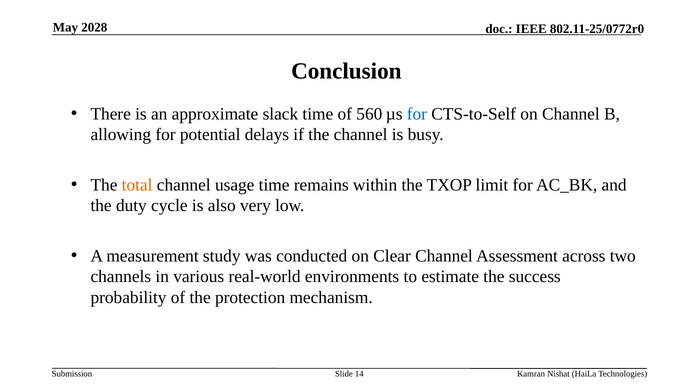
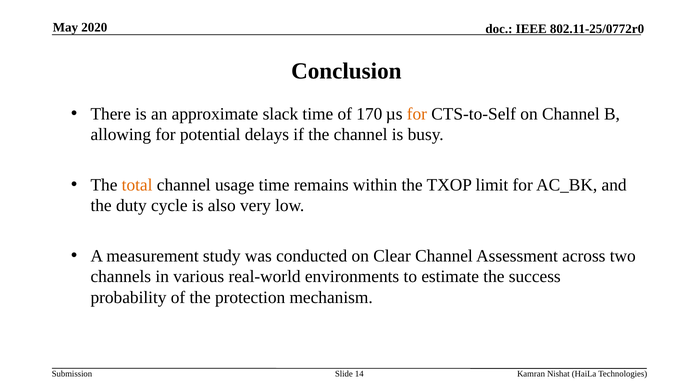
2028: 2028 -> 2020 (94, 28)
560: 560 -> 170 (369, 114)
for colour: blue -> orange (417, 114)
